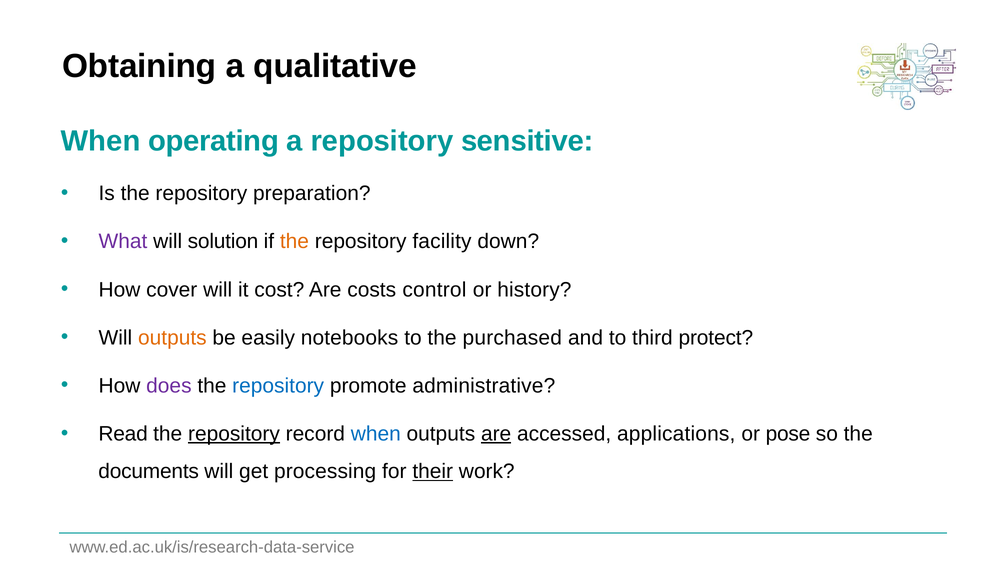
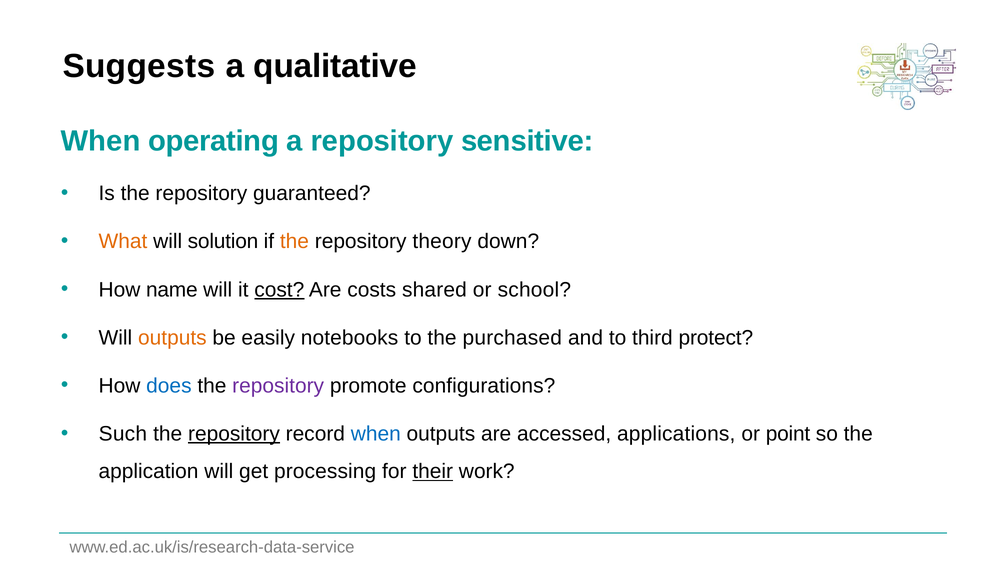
Obtaining: Obtaining -> Suggests (139, 66)
preparation: preparation -> guaranteed (312, 194)
What colour: purple -> orange (123, 242)
facility: facility -> theory (442, 242)
cover: cover -> name (172, 290)
cost underline: none -> present (279, 290)
control: control -> shared (434, 290)
history: history -> school (534, 290)
does colour: purple -> blue (169, 386)
repository colour: blue -> purple (278, 386)
administrative: administrative -> configurations (484, 386)
Read: Read -> Such (123, 434)
are underline: present -> none (496, 434)
pose: pose -> point (788, 434)
documents: documents -> application (149, 472)
